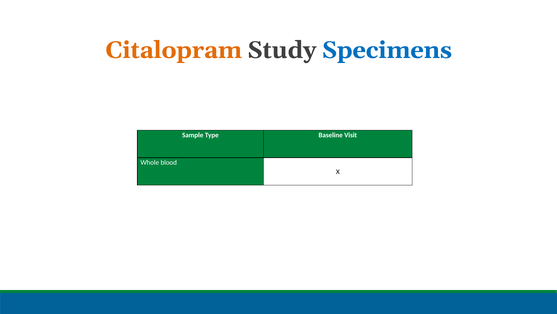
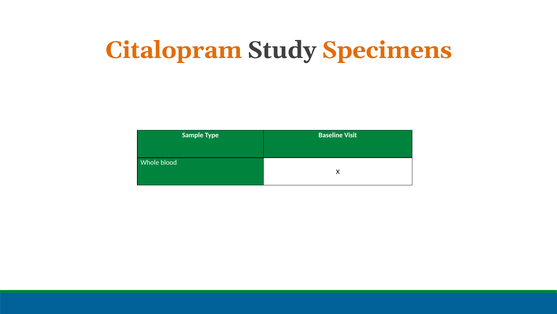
Specimens colour: blue -> orange (387, 50)
